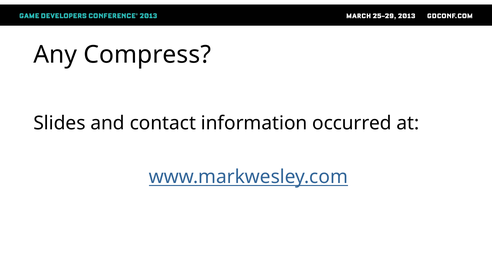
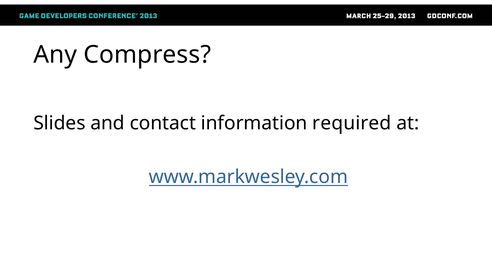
occurred: occurred -> required (352, 123)
